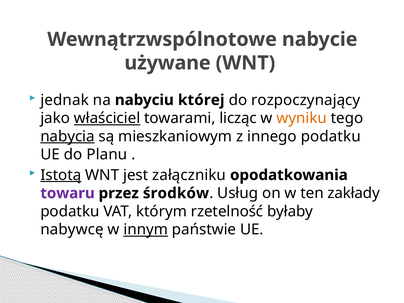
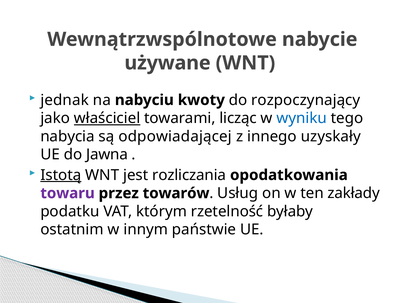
której: której -> kwoty (201, 100)
wyniku colour: orange -> blue (302, 118)
nabycia underline: present -> none (67, 136)
mieszkaniowym: mieszkaniowym -> odpowiadającej (175, 136)
innego podatku: podatku -> uzyskały (331, 136)
Planu: Planu -> Jawna (107, 155)
załączniku: załączniku -> rozliczania (189, 175)
środków: środków -> towarów (176, 193)
nabywcę: nabywcę -> ostatnim (72, 230)
innym underline: present -> none (146, 230)
